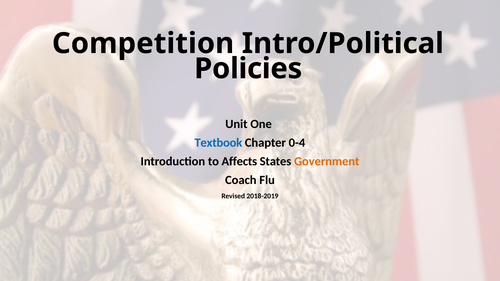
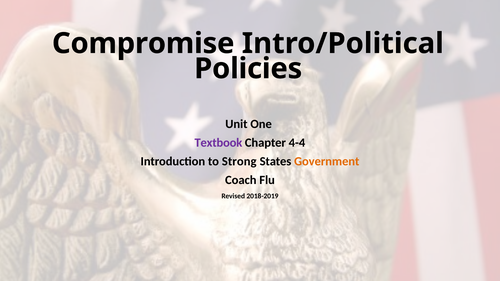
Competition: Competition -> Compromise (143, 43)
Textbook colour: blue -> purple (218, 143)
0-4: 0-4 -> 4-4 (297, 143)
Affects: Affects -> Strong (239, 161)
